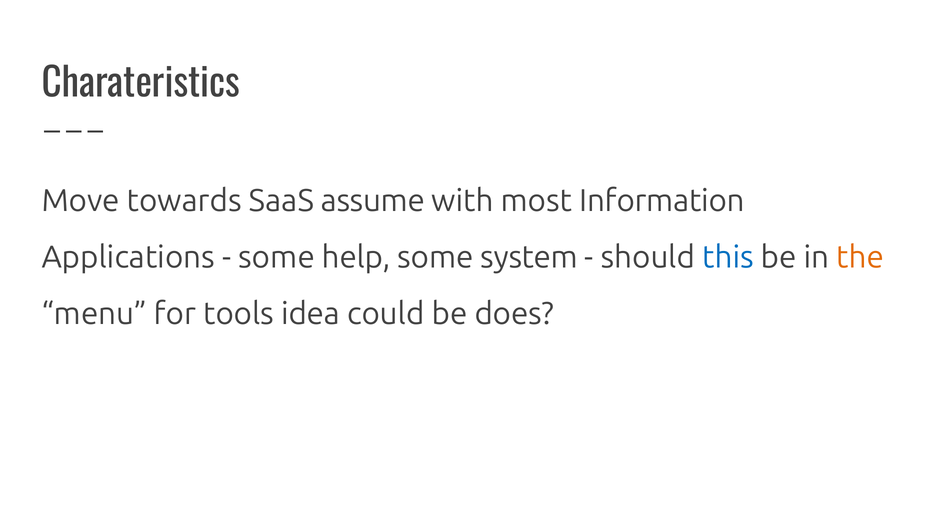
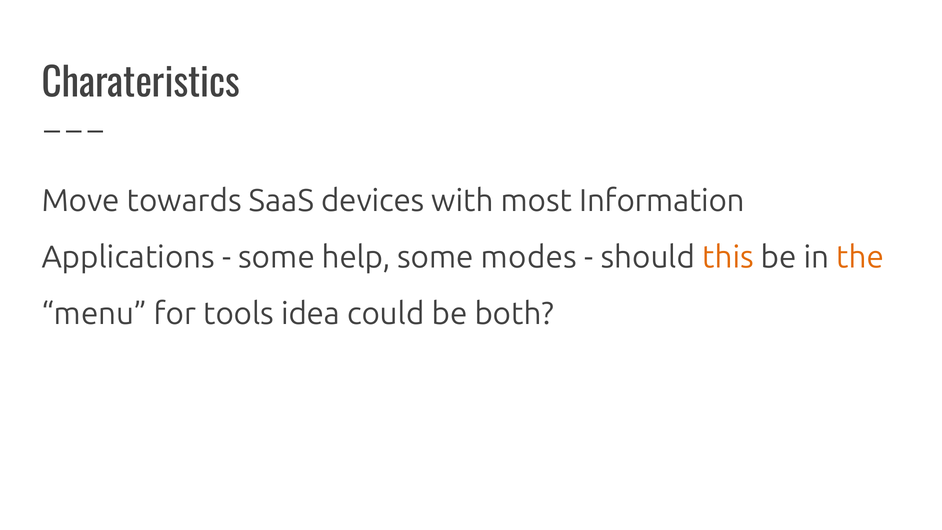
assume: assume -> devices (373, 201)
system: system -> modes (529, 257)
this colour: blue -> orange (728, 257)
does: does -> both (514, 314)
